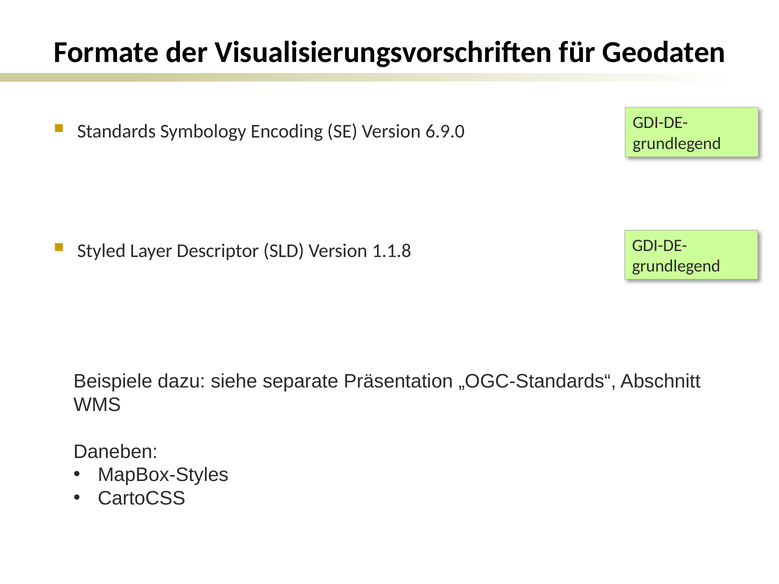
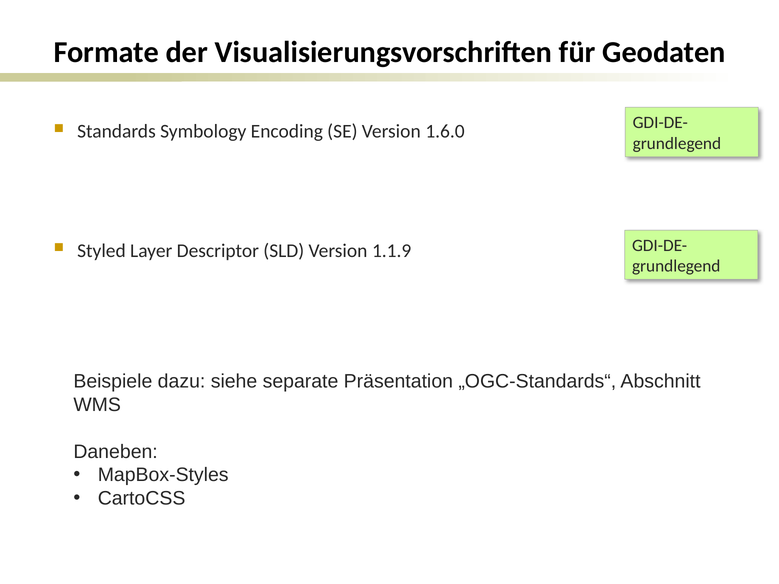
6.9.0: 6.9.0 -> 1.6.0 (445, 131)
1.1.8: 1.1.8 -> 1.1.9 (392, 251)
